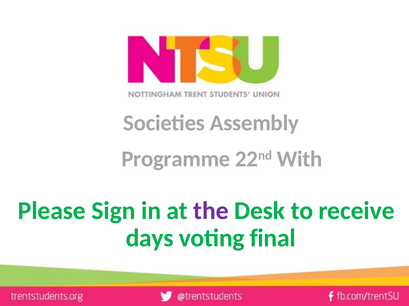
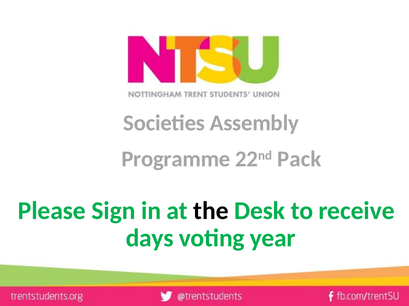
With: With -> Pack (299, 160)
the colour: purple -> black (211, 211)
final: final -> year (273, 239)
